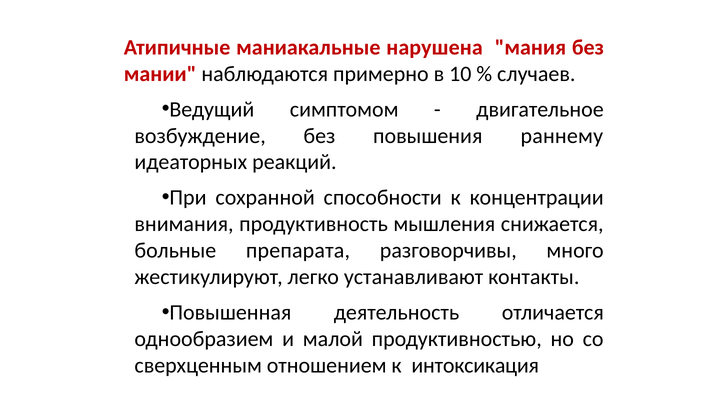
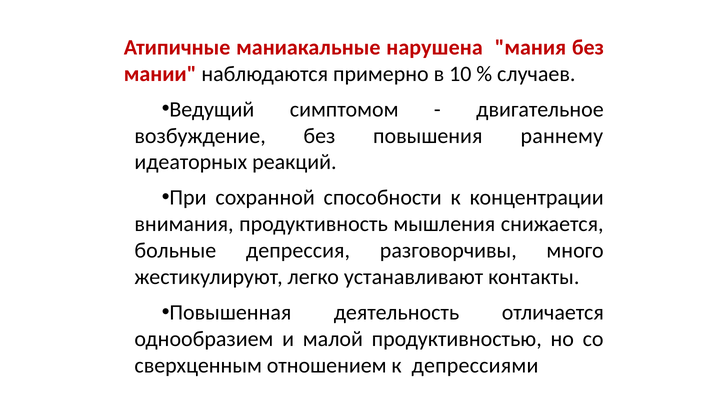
препарата: препарата -> депрессия (298, 250)
интоксикация: интоксикация -> депрессиями (475, 365)
